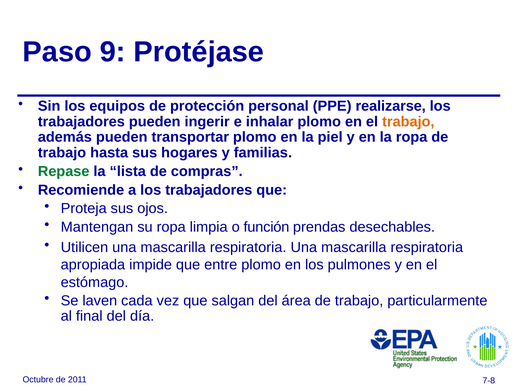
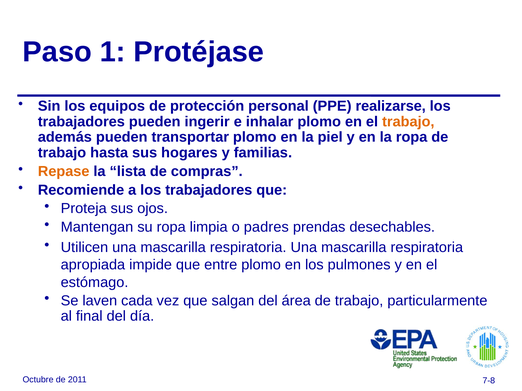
9: 9 -> 1 (113, 52)
Repase colour: green -> orange (64, 172)
función: función -> padres (266, 227)
